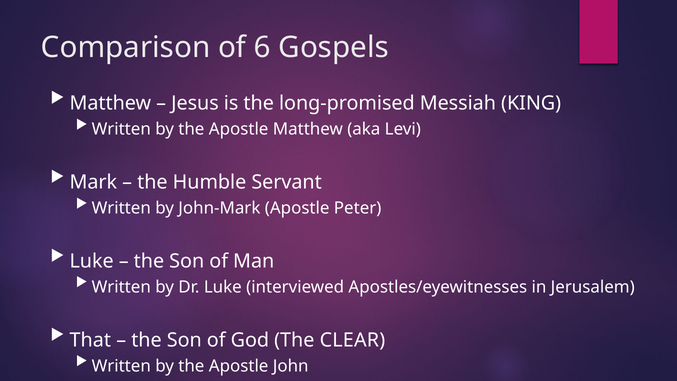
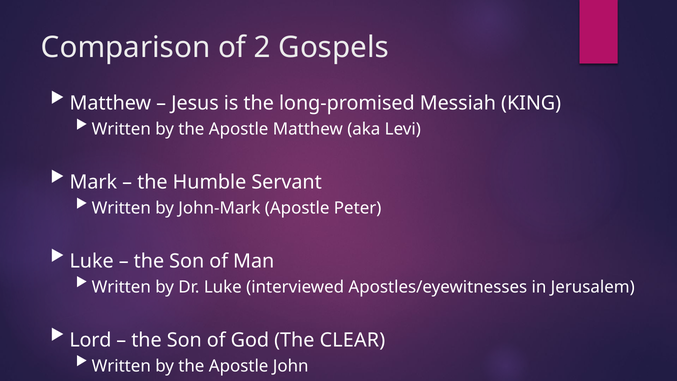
6: 6 -> 2 (262, 48)
That: That -> Lord (90, 340)
